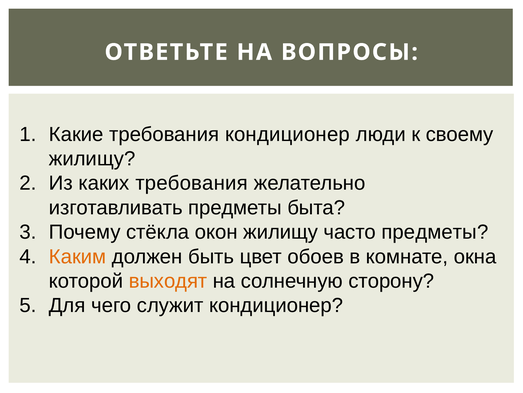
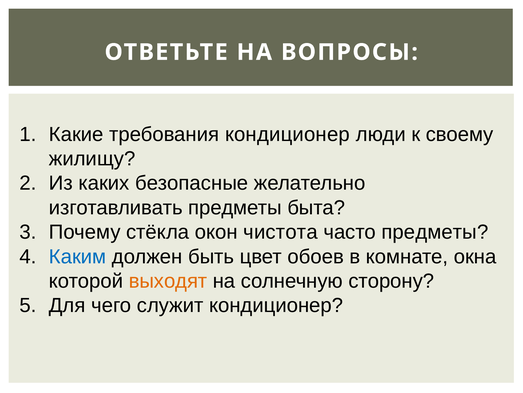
каких требования: требования -> безопасные (192, 183)
окон жилищу: жилищу -> чистота (280, 232)
Каким colour: orange -> blue (78, 256)
